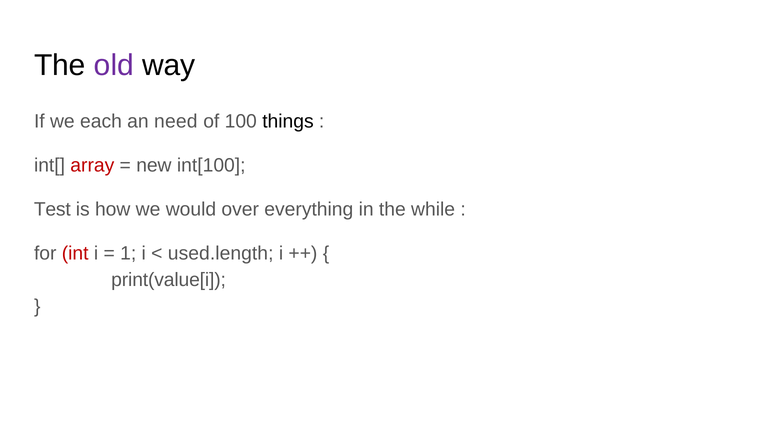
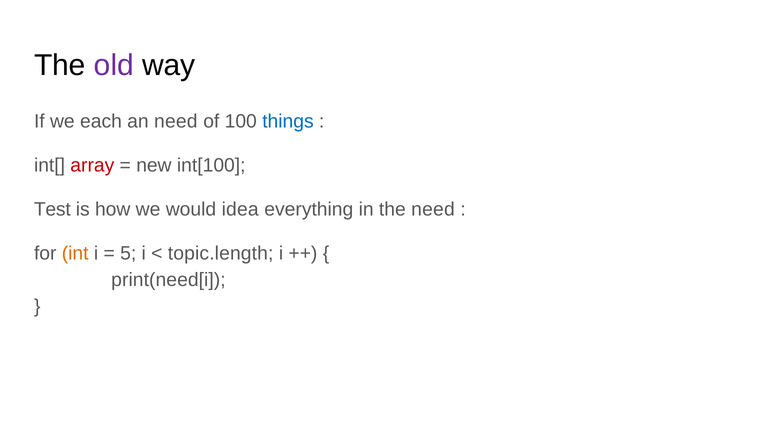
things colour: black -> blue (288, 121)
over: over -> idea (240, 209)
the while: while -> need (433, 209)
int colour: red -> orange (75, 253)
1: 1 -> 5 (128, 253)
used.length: used.length -> topic.length (221, 253)
print(value[i: print(value[i -> print(need[i (168, 279)
